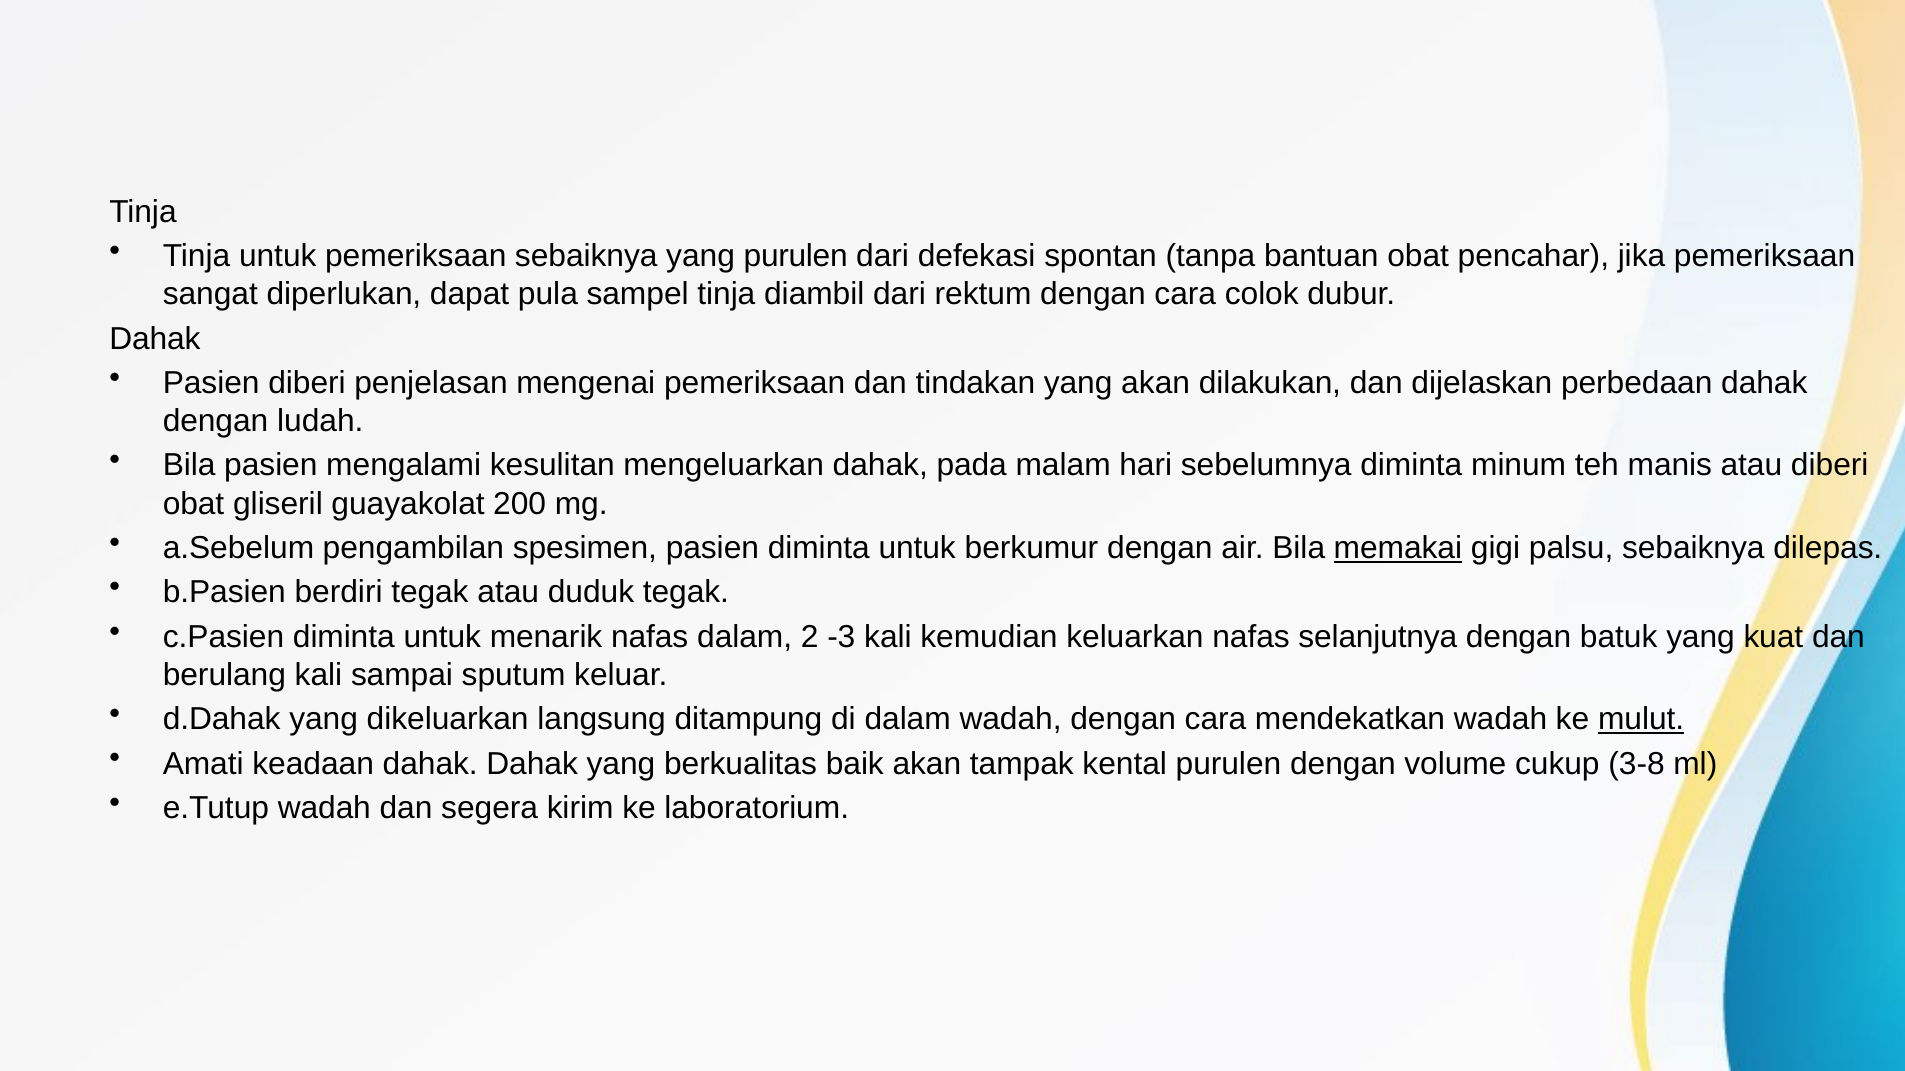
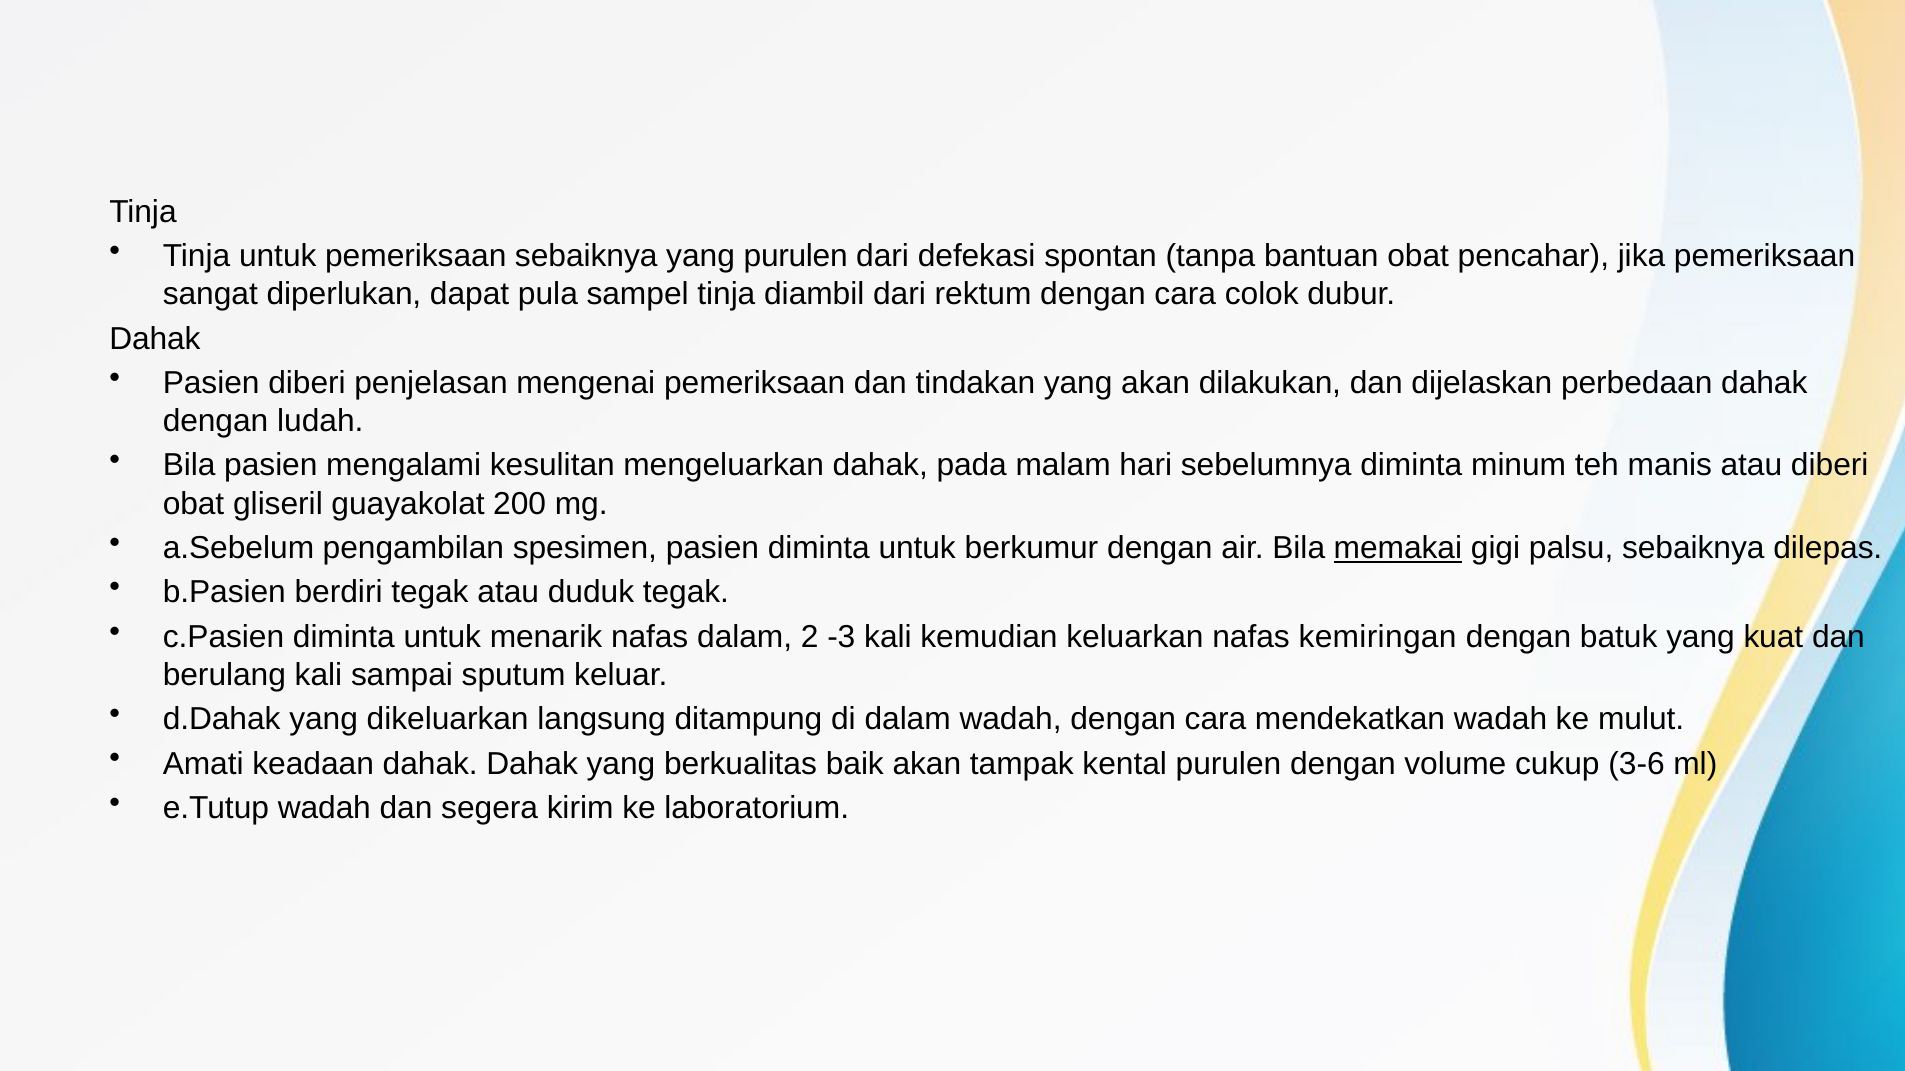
selanjutnya: selanjutnya -> kemiringan (1378, 637)
mulut underline: present -> none (1641, 720)
3-8: 3-8 -> 3-6 (1637, 764)
